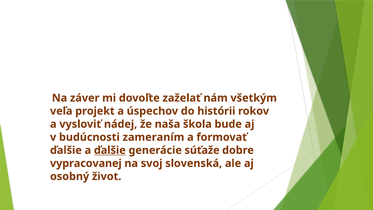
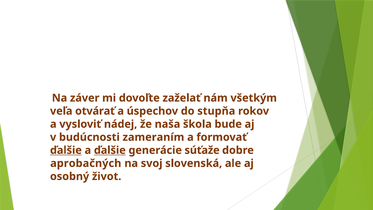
projekt: projekt -> otvárať (95, 111)
histórii: histórii -> stupňa (216, 111)
ďalšie underline: none -> present (66, 150)
vypracovanej: vypracovanej -> aprobačných (86, 163)
